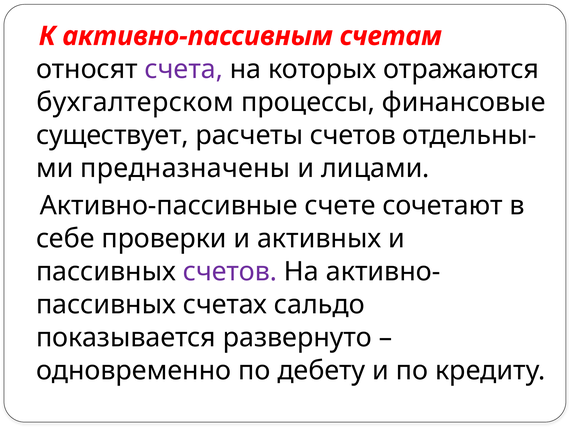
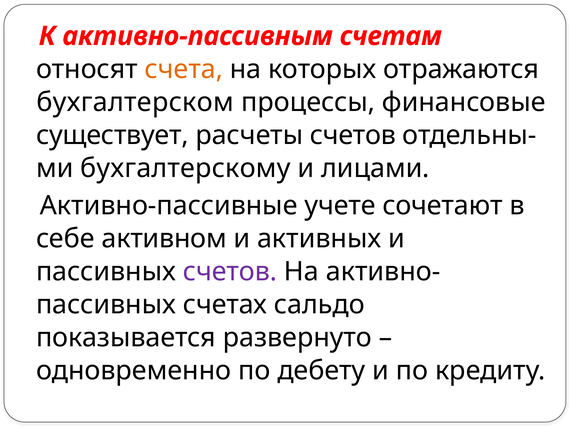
счета colour: purple -> orange (184, 69)
предназначены: предназначены -> бухгалтерскому (185, 168)
счете: счете -> учете (340, 205)
проверки: проверки -> активном (164, 238)
